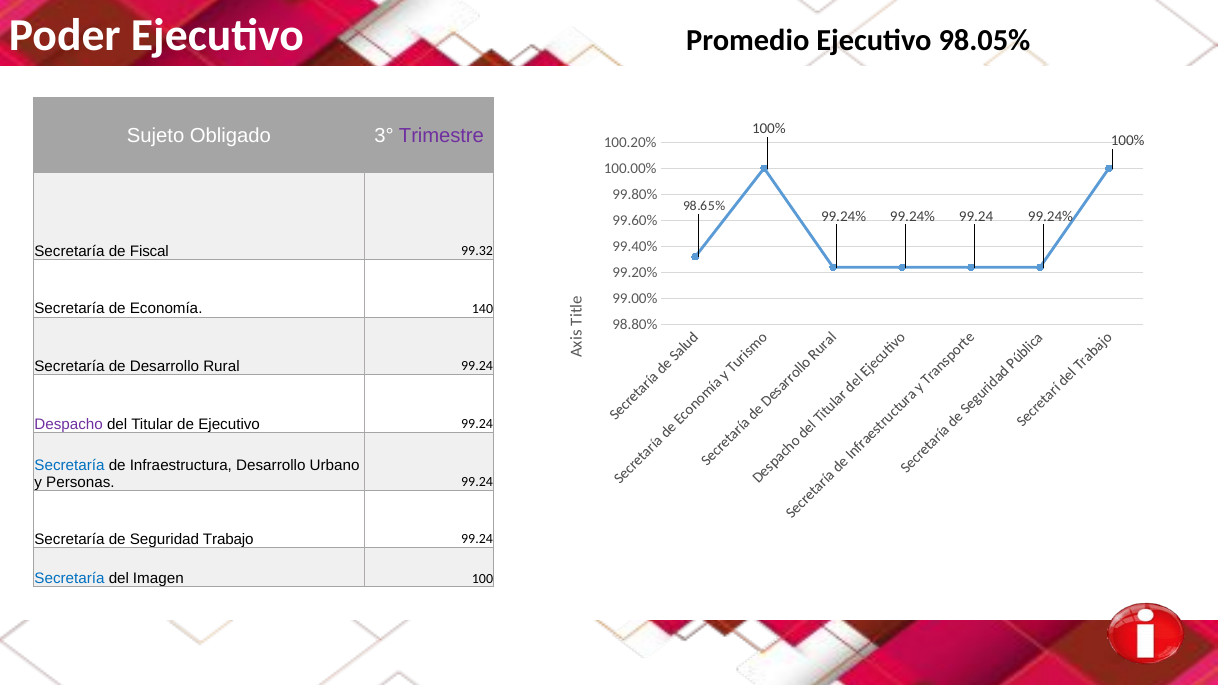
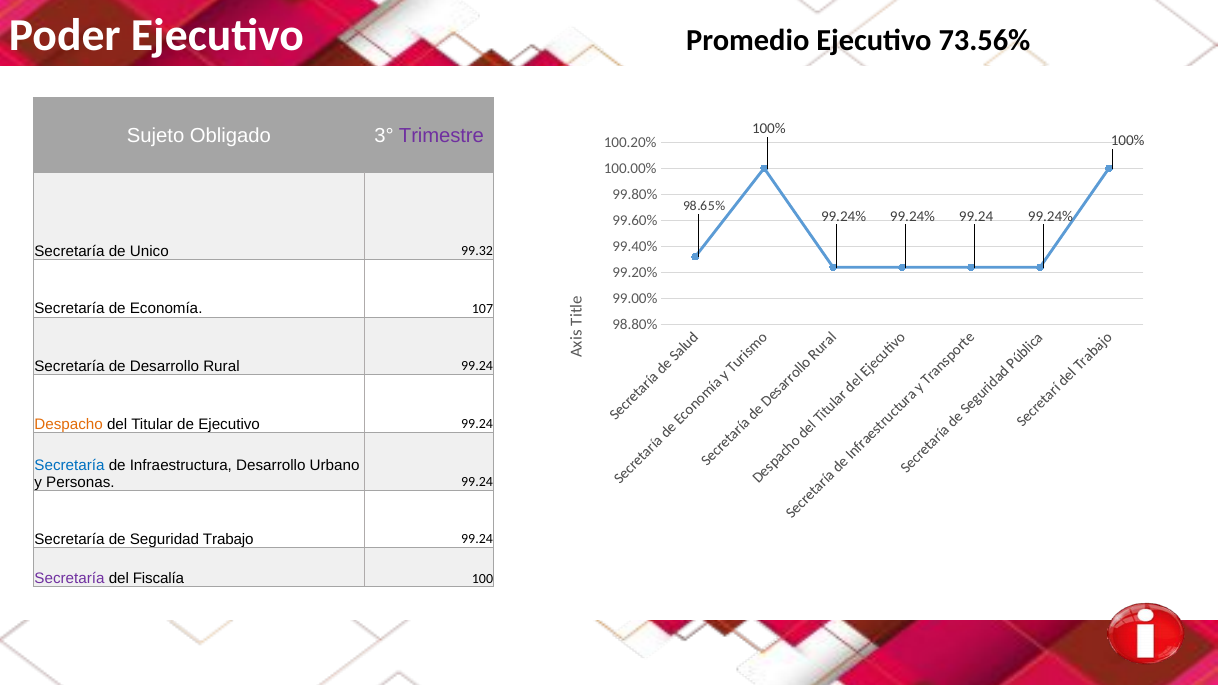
98.05%: 98.05% -> 73.56% (984, 40)
Fiscal: Fiscal -> Unico (149, 251)
140: 140 -> 107 (482, 309)
Despacho colour: purple -> orange (69, 425)
Secretaría colour: blue -> purple (69, 579)
Imagen: Imagen -> Fiscalía (159, 579)
